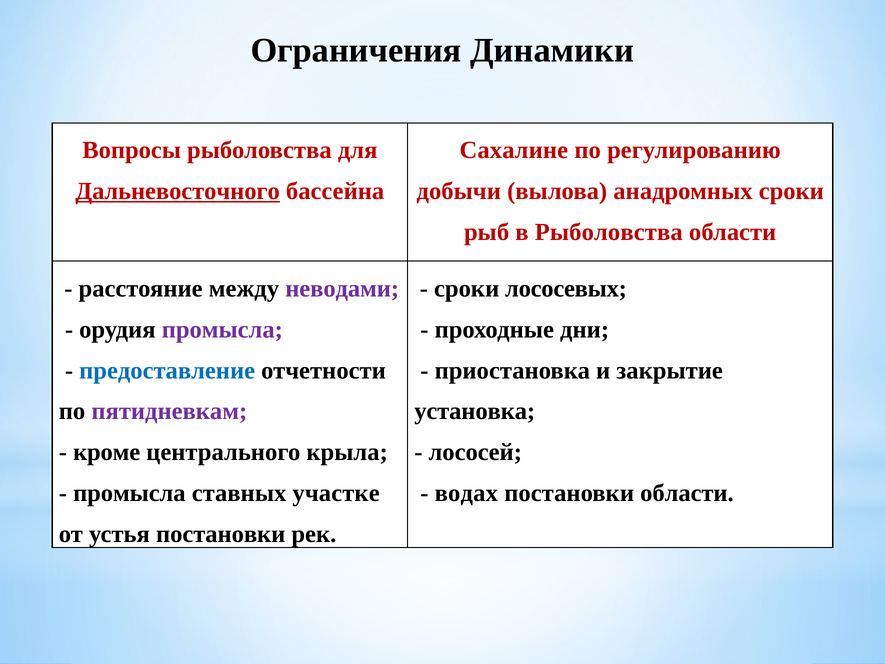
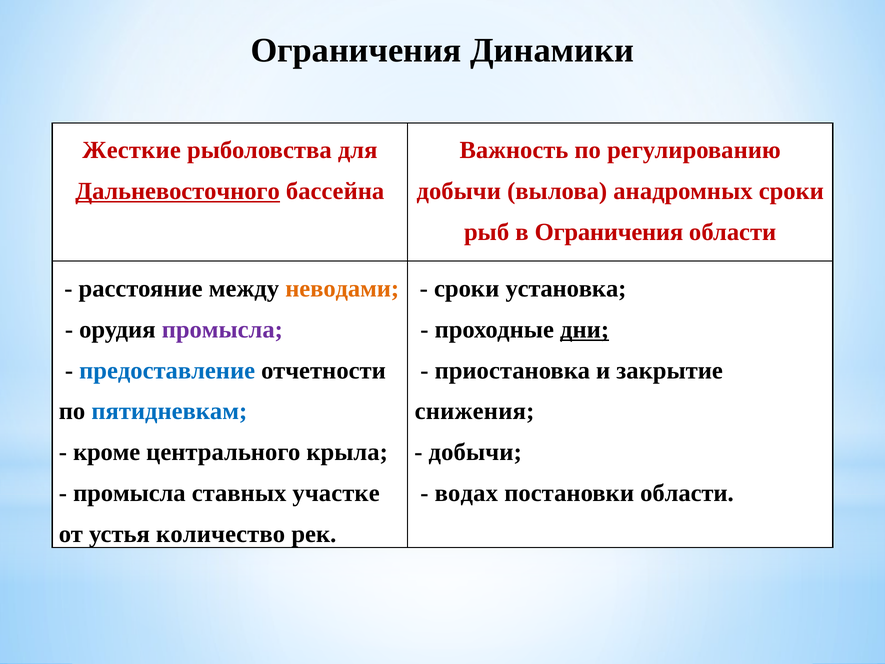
Вопросы: Вопросы -> Жесткие (132, 150)
Сахалине: Сахалине -> Важность (514, 150)
в Рыболовства: Рыболовства -> Ограничения (609, 232)
неводами colour: purple -> orange (342, 288)
лососевых: лососевых -> установка (566, 288)
дни underline: none -> present (585, 329)
пятидневкам colour: purple -> blue (169, 411)
установка: установка -> снижения (475, 411)
лососей: лососей -> добычи (475, 452)
устья постановки: постановки -> количество (221, 534)
